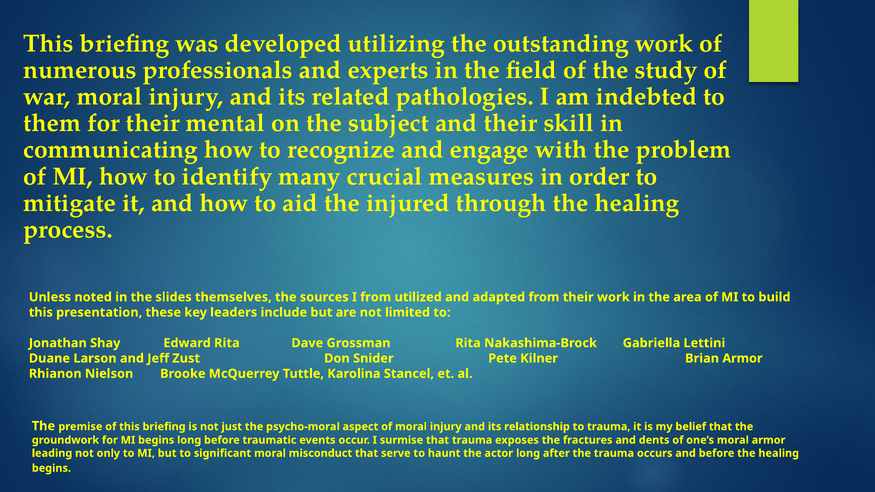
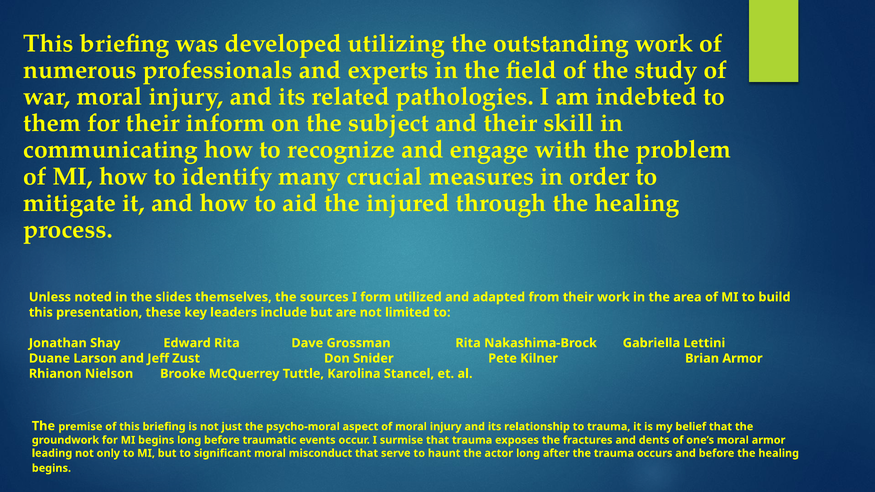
mental: mental -> inform (225, 123)
I from: from -> form (376, 297)
